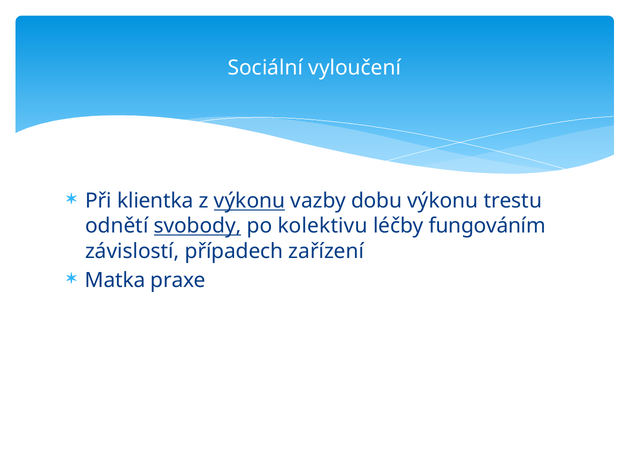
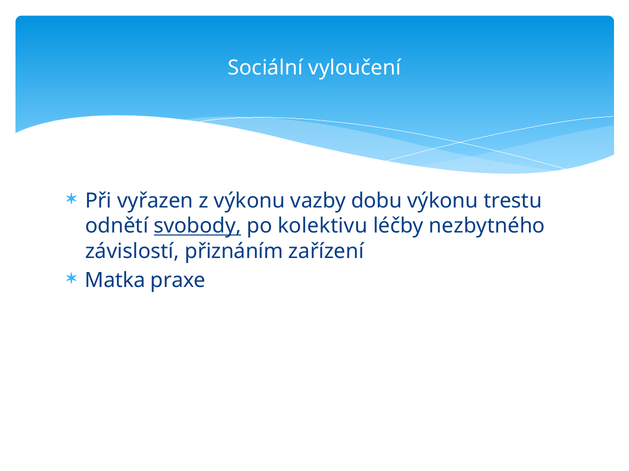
klientka: klientka -> vyřazen (155, 201)
výkonu underline: present -> none (250, 201)
fungováním: fungováním -> nezbytného (487, 226)
případech: případech -> přiznáním (234, 252)
